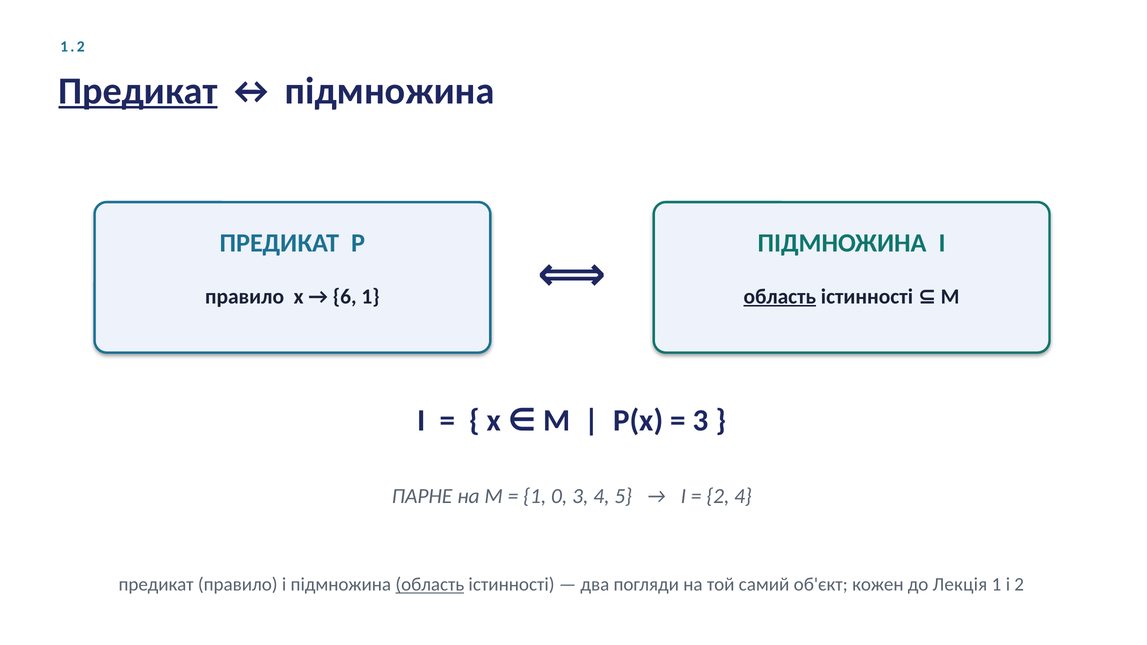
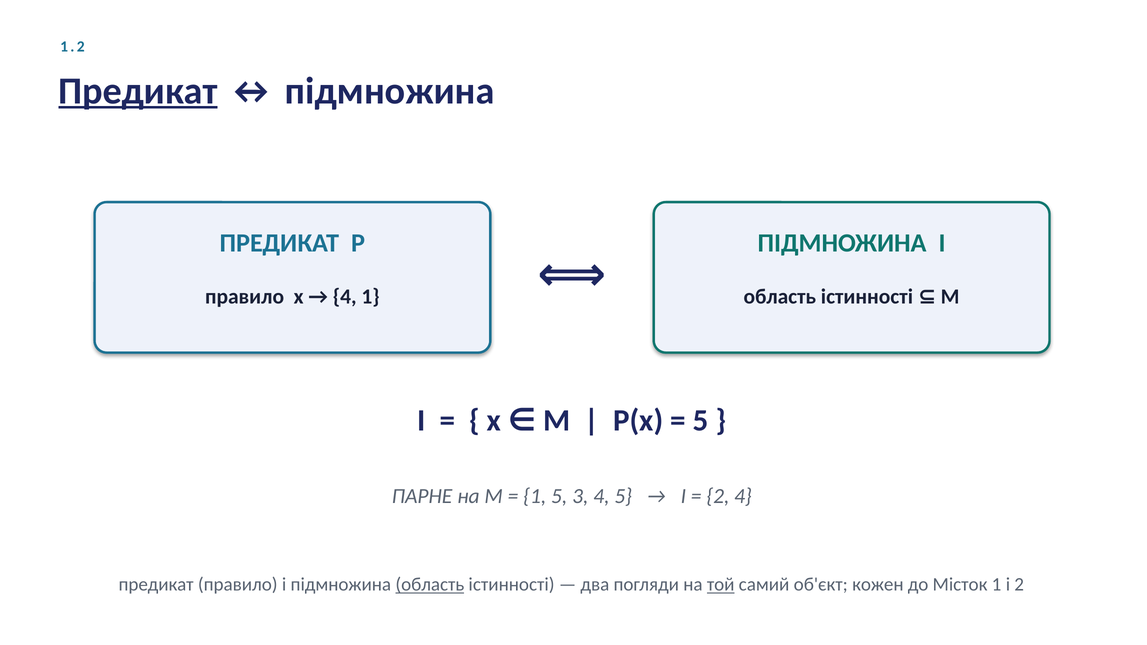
6: 6 -> 4 (345, 297)
область underline: present -> none (780, 297)
3: 3 -> 5 (701, 421)
1 0: 0 -> 5 (559, 496)
той underline: none -> present (721, 585)
Лекція: Лекція -> Місток (960, 585)
